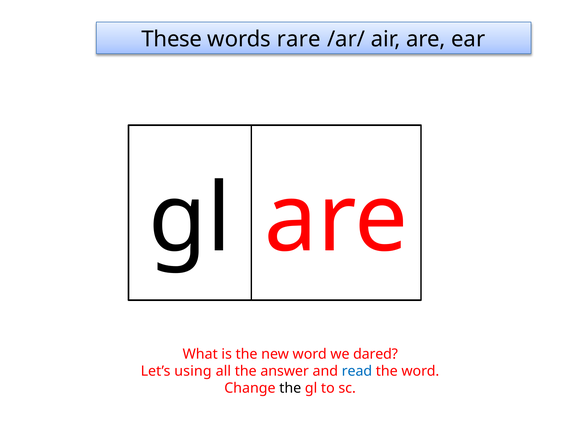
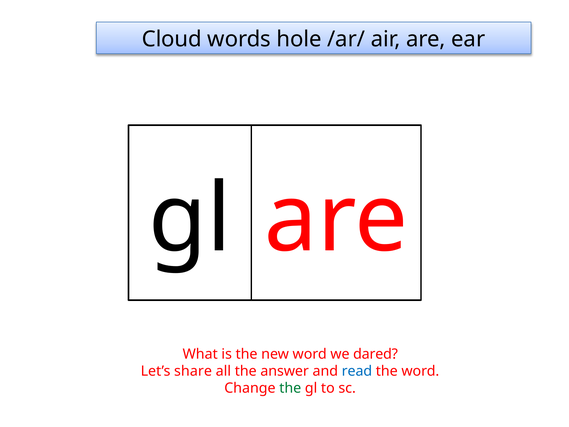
These: These -> Cloud (172, 39)
rare: rare -> hole (299, 39)
using: using -> share (193, 371)
the colour: black -> green (290, 388)
